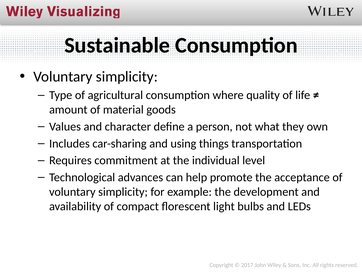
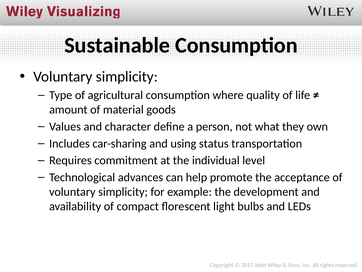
things: things -> status (214, 143)
